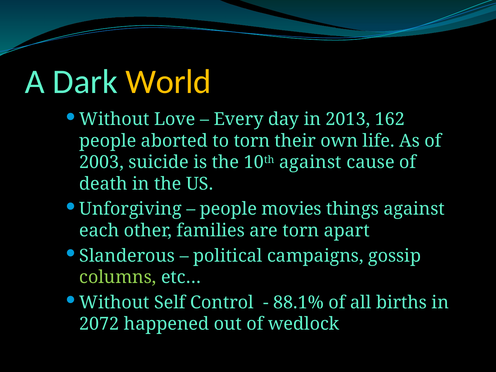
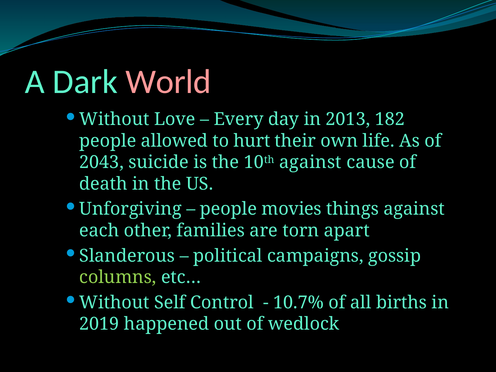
World colour: yellow -> pink (168, 82)
162: 162 -> 182 (390, 119)
aborted: aborted -> allowed (174, 141)
to torn: torn -> hurt (252, 141)
2003: 2003 -> 2043 (102, 162)
88.1%: 88.1% -> 10.7% (299, 302)
2072: 2072 -> 2019 (99, 324)
